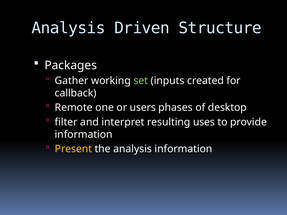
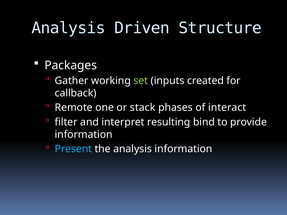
users: users -> stack (143, 108)
desktop: desktop -> interact (227, 108)
uses: uses -> bind (204, 122)
Present colour: yellow -> light blue (73, 149)
